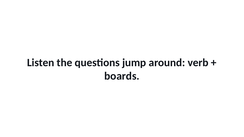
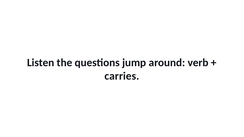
boards: boards -> carries (122, 76)
